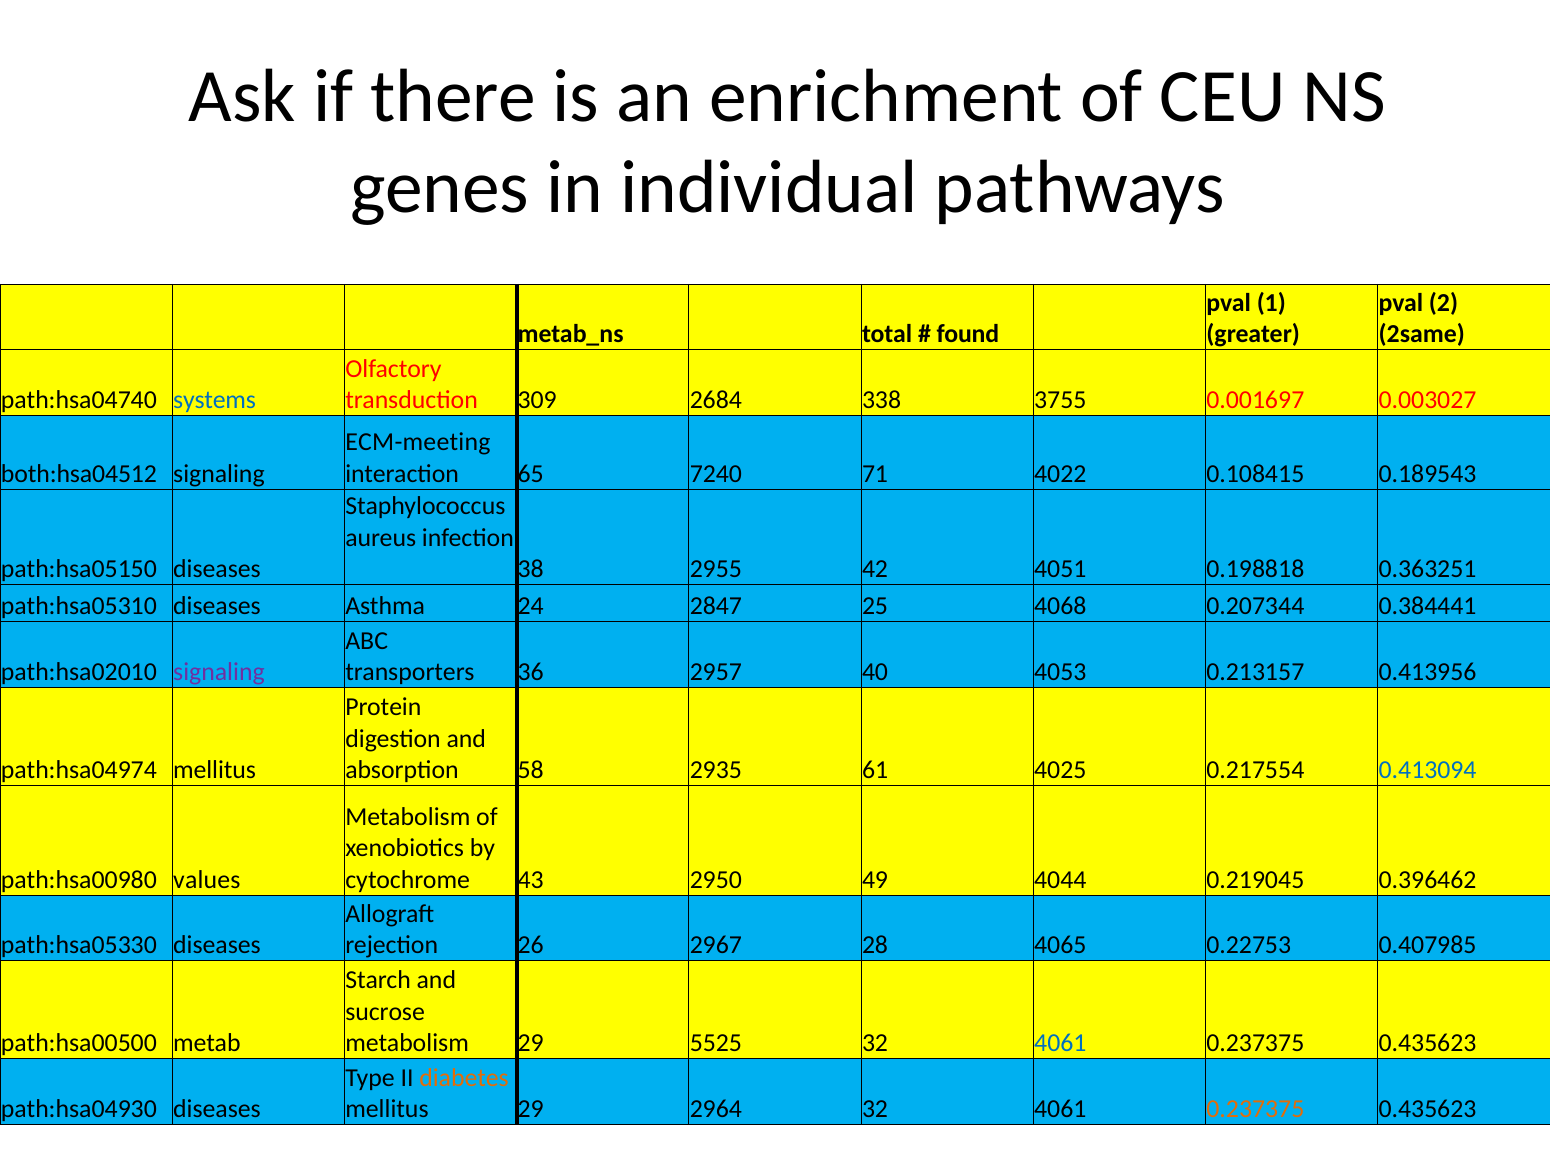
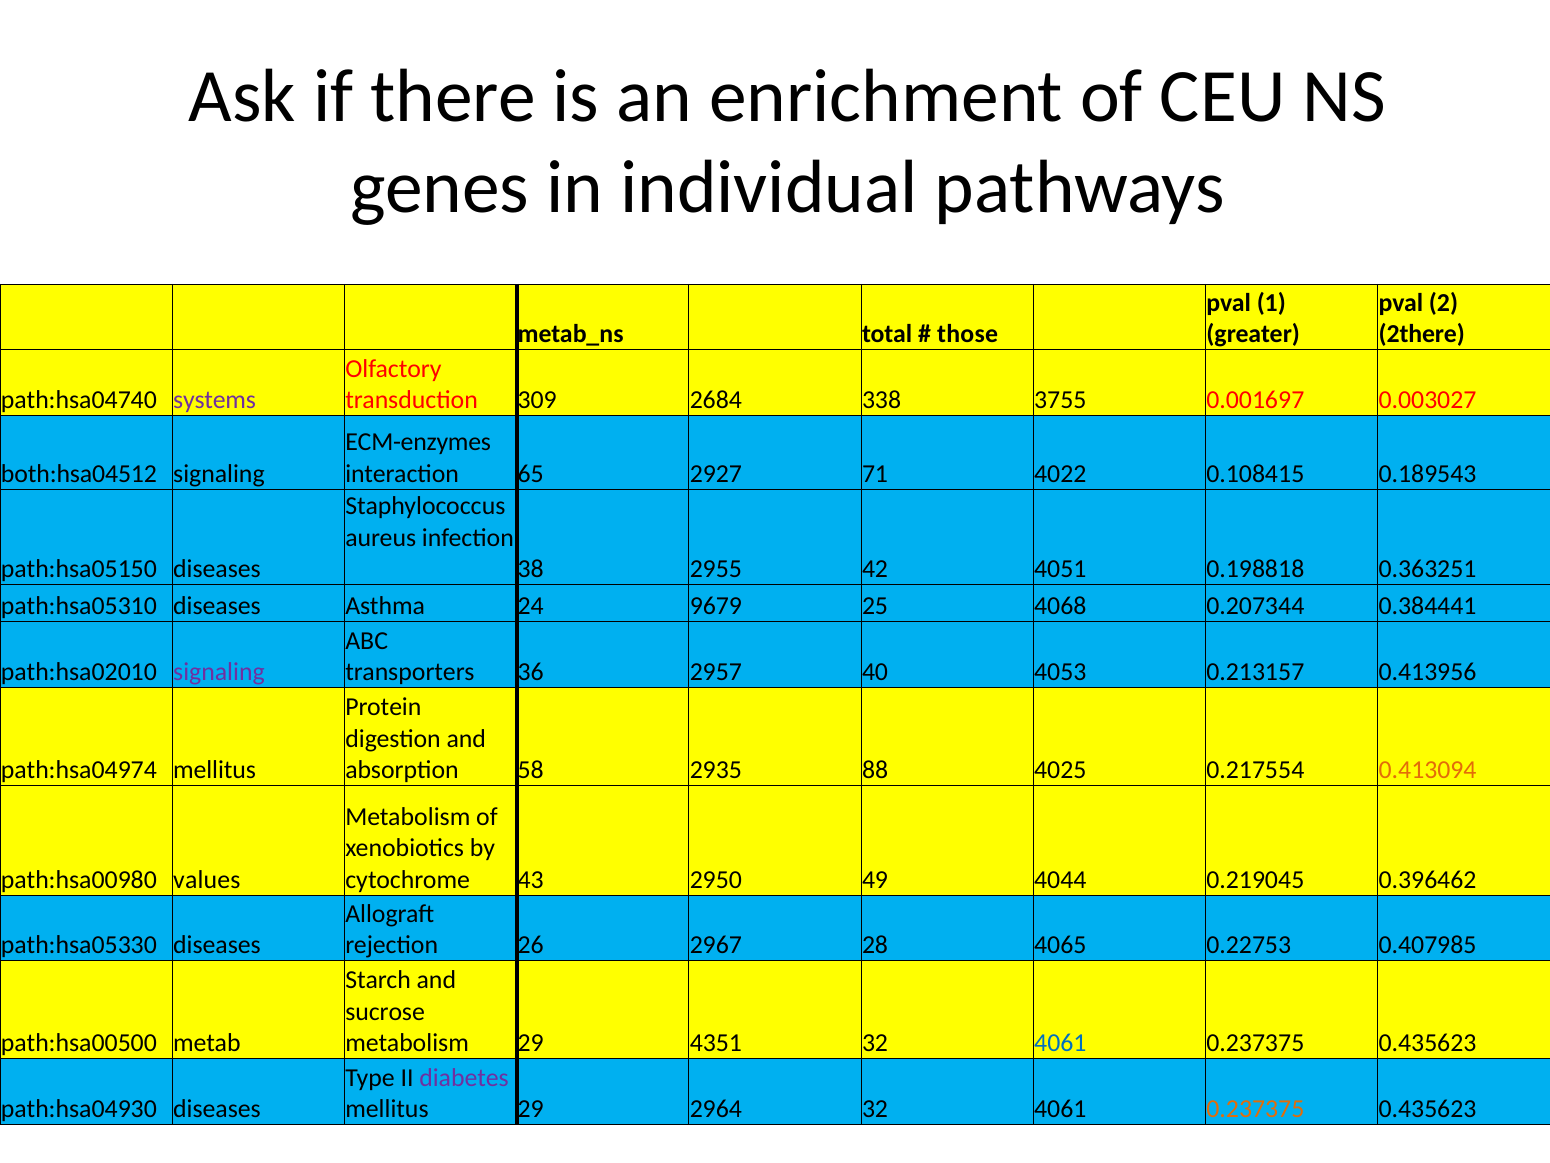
found: found -> those (968, 334)
2same: 2same -> 2there (1422, 334)
systems colour: blue -> purple (215, 400)
ECM-meeting: ECM-meeting -> ECM-enzymes (418, 442)
7240: 7240 -> 2927 (716, 473)
2847: 2847 -> 9679 (716, 606)
61: 61 -> 88 (875, 770)
0.413094 colour: blue -> orange (1428, 770)
5525: 5525 -> 4351 (716, 1043)
diabetes colour: orange -> purple (464, 1077)
